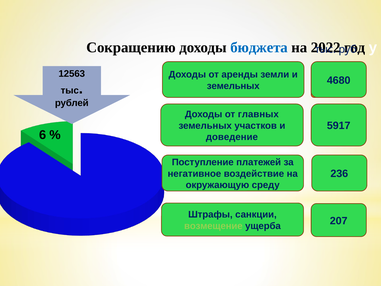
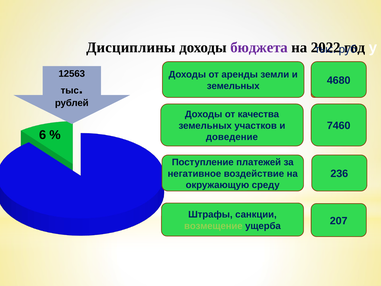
Сокращению: Сокращению -> Дисциплины (131, 47)
бюджета colour: blue -> purple (259, 47)
главных: главных -> качества (258, 114)
5917: 5917 -> 7460 (339, 126)
